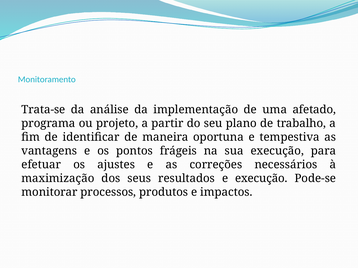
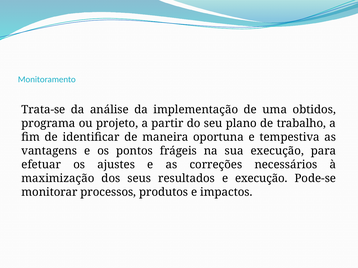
afetado: afetado -> obtidos (314, 110)
